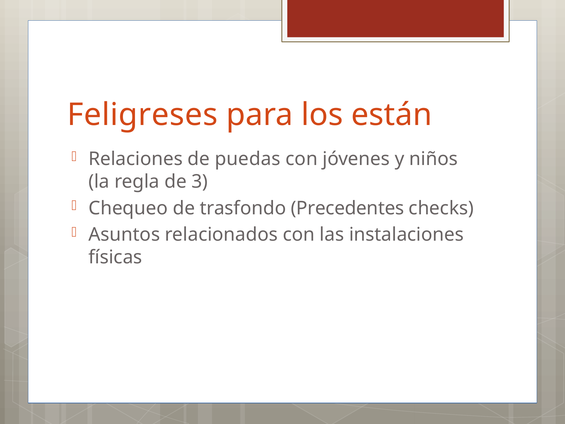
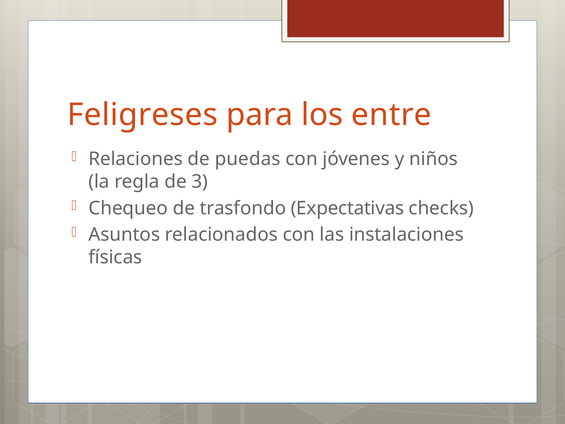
están: están -> entre (391, 115)
Precedentes: Precedentes -> Expectativas (347, 208)
